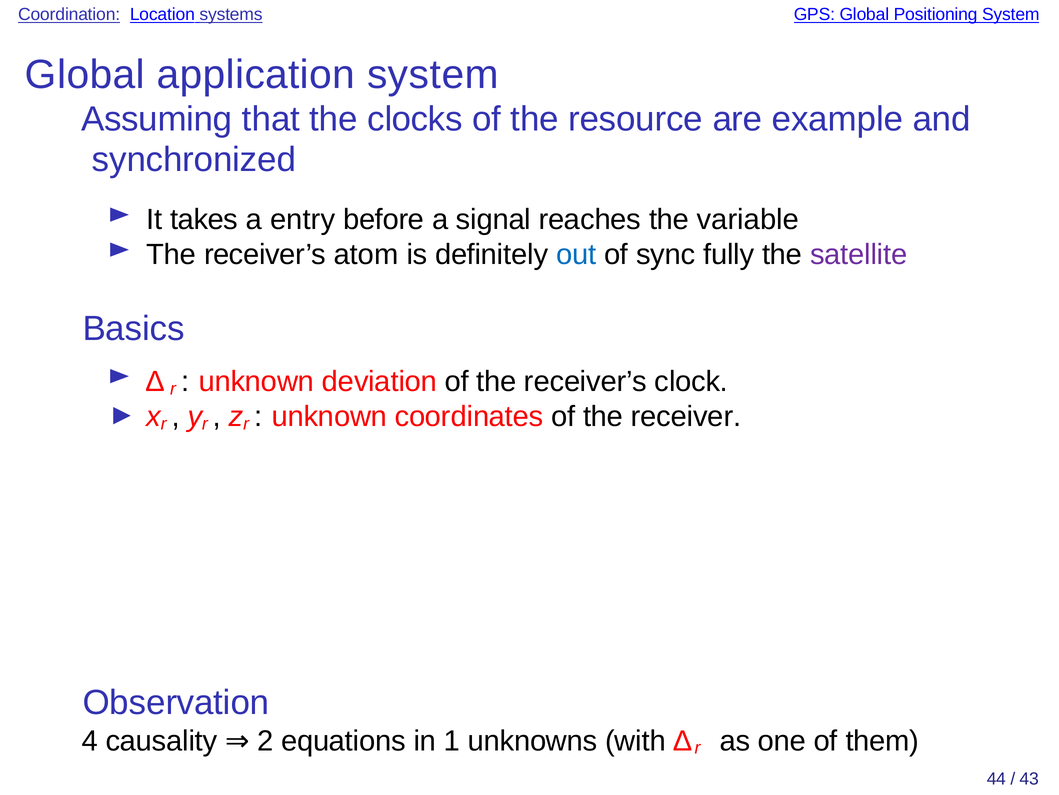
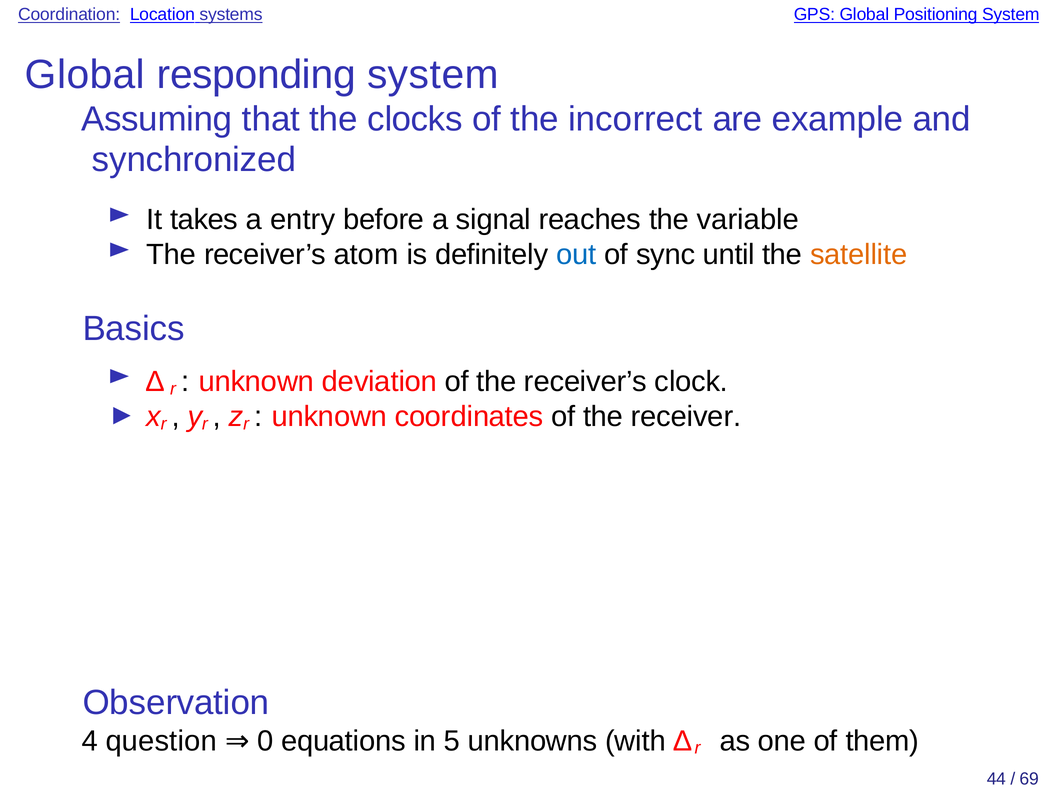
application: application -> responding (256, 75)
resource: resource -> incorrect (635, 119)
fully: fully -> until (729, 255)
satellite colour: purple -> orange (859, 255)
causality: causality -> question (161, 741)
2: 2 -> 0 (265, 741)
1: 1 -> 5 (452, 741)
43: 43 -> 69 (1029, 779)
